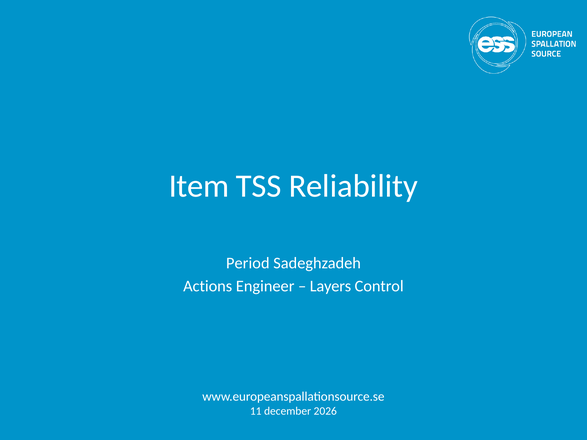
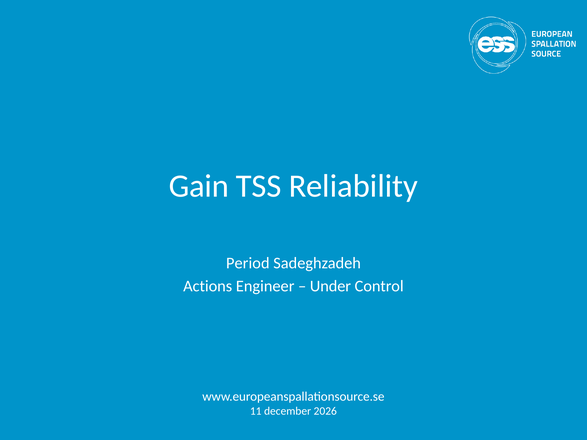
Item: Item -> Gain (199, 186)
Layers: Layers -> Under (330, 286)
